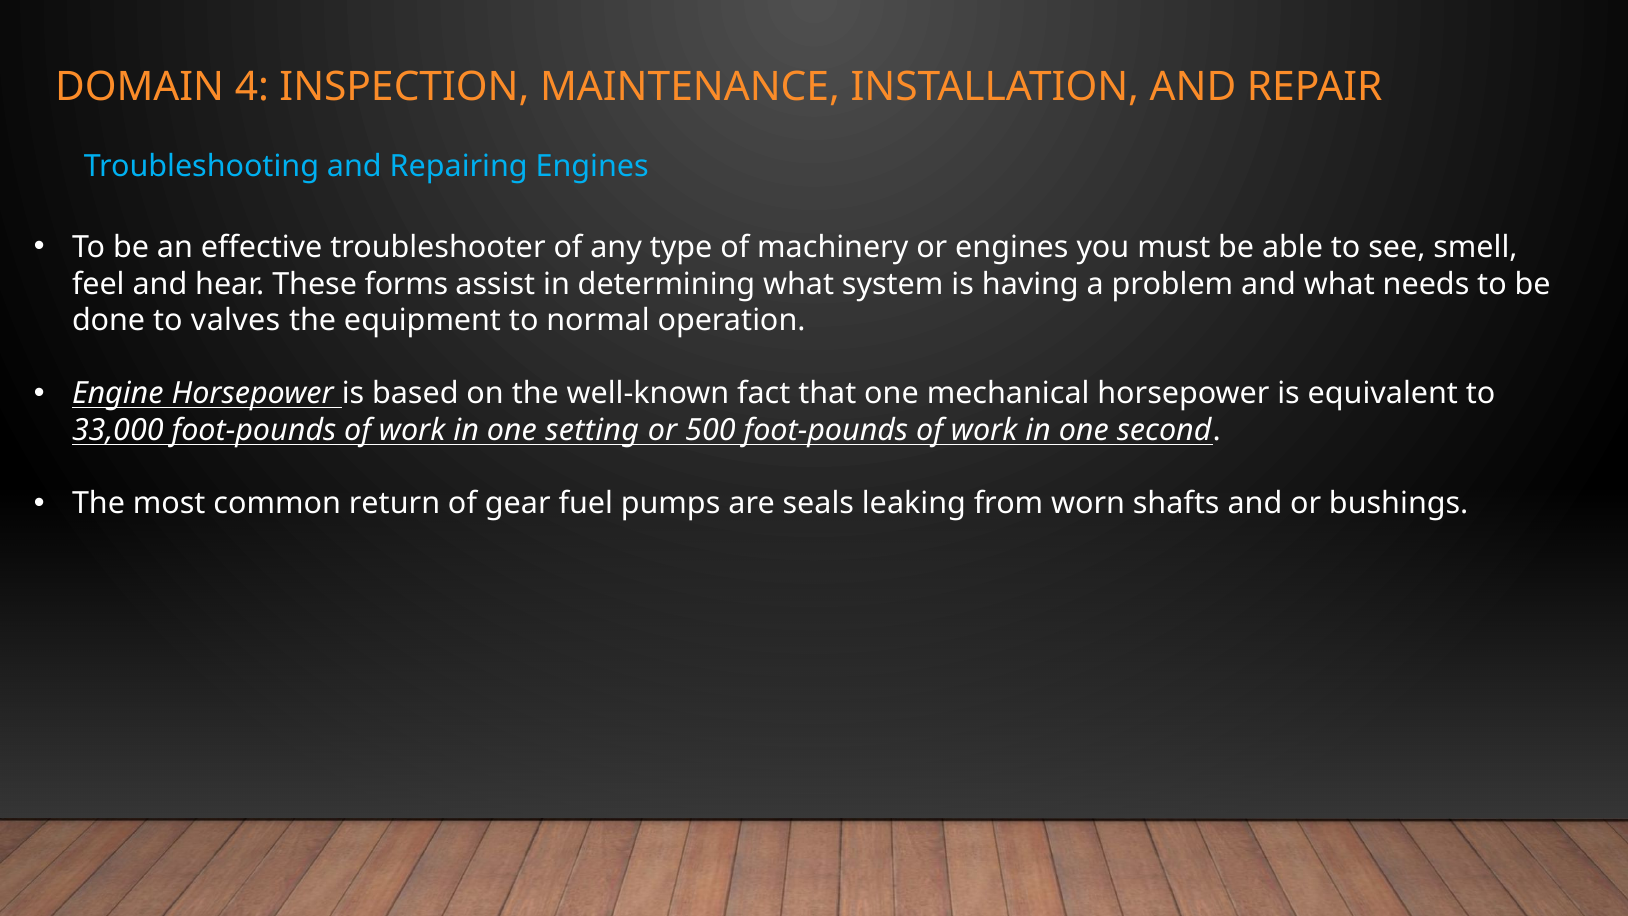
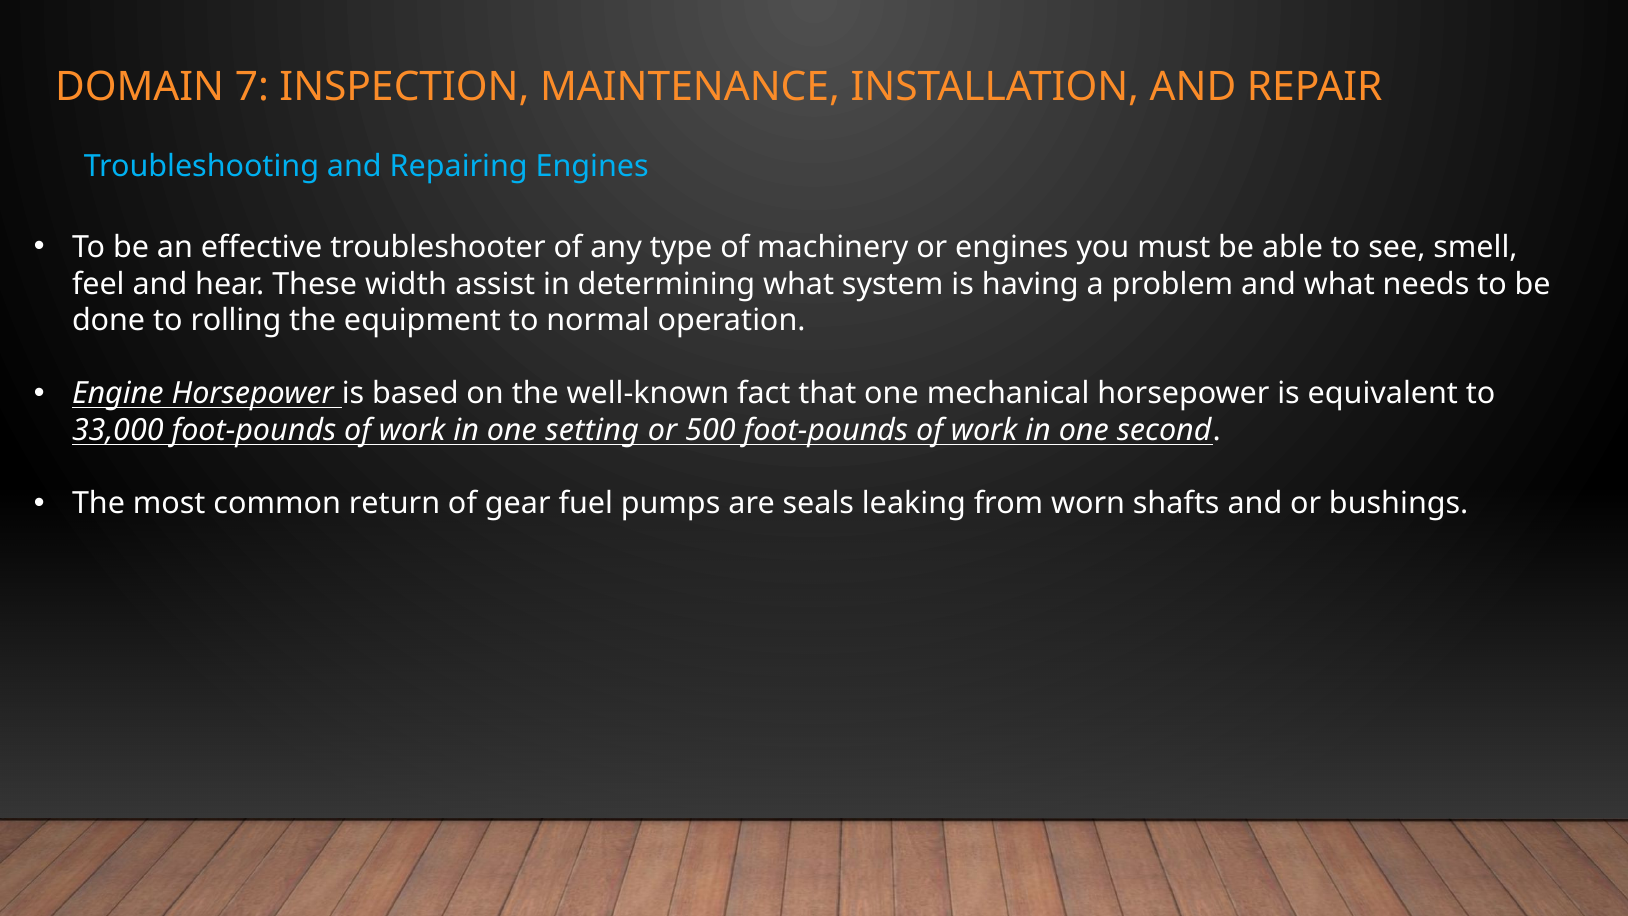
4: 4 -> 7 (252, 87)
forms: forms -> width (406, 284)
valves: valves -> rolling (236, 321)
